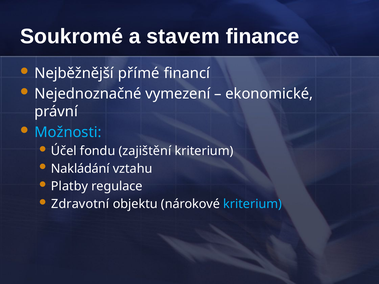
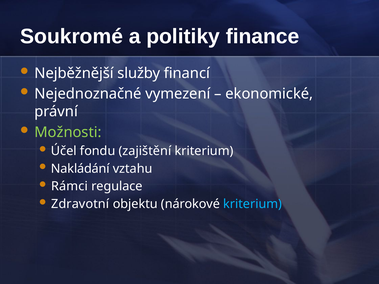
stavem: stavem -> politiky (183, 36)
přímé: přímé -> služby (139, 73)
Možnosti colour: light blue -> light green (68, 132)
Platby: Platby -> Rámci (69, 186)
